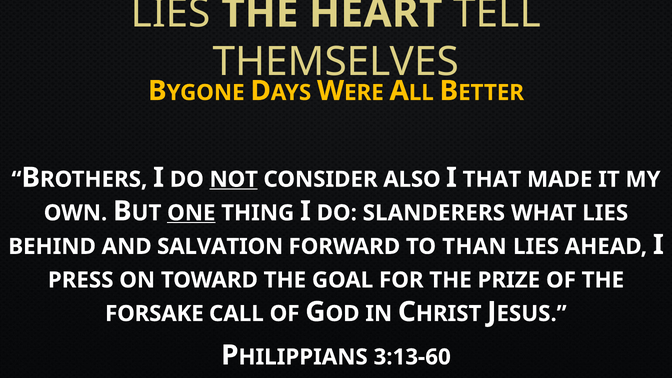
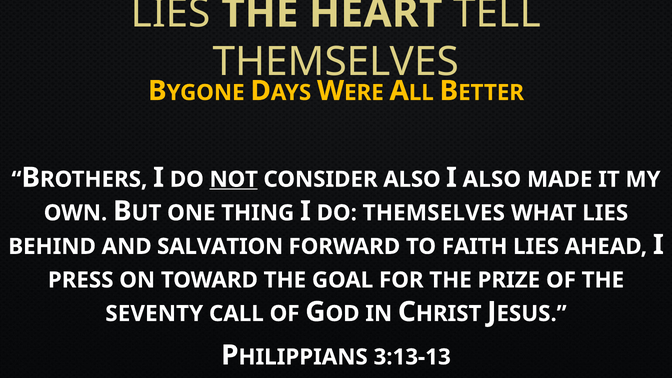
I THAT: THAT -> ALSO (492, 179)
ONE underline: present -> none (191, 213)
DO SLANDERERS: SLANDERERS -> THEMSELVES (434, 213)
THAN: THAN -> FAITH (475, 247)
FORSAKE: FORSAKE -> SEVENTY (154, 314)
3:13-60: 3:13-60 -> 3:13-13 (412, 357)
